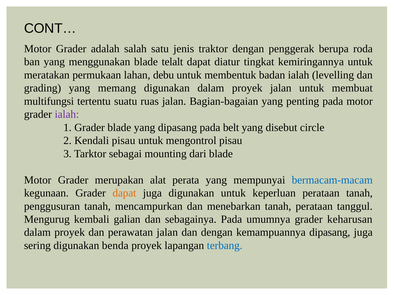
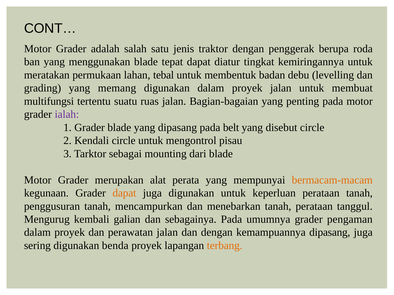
telalt: telalt -> tepat (172, 62)
debu: debu -> tebal (164, 75)
badan ialah: ialah -> debu (299, 75)
Kendali pisau: pisau -> circle (124, 141)
bermacam-macam colour: blue -> orange (332, 180)
keharusan: keharusan -> pengaman (350, 220)
terbang colour: blue -> orange (225, 246)
